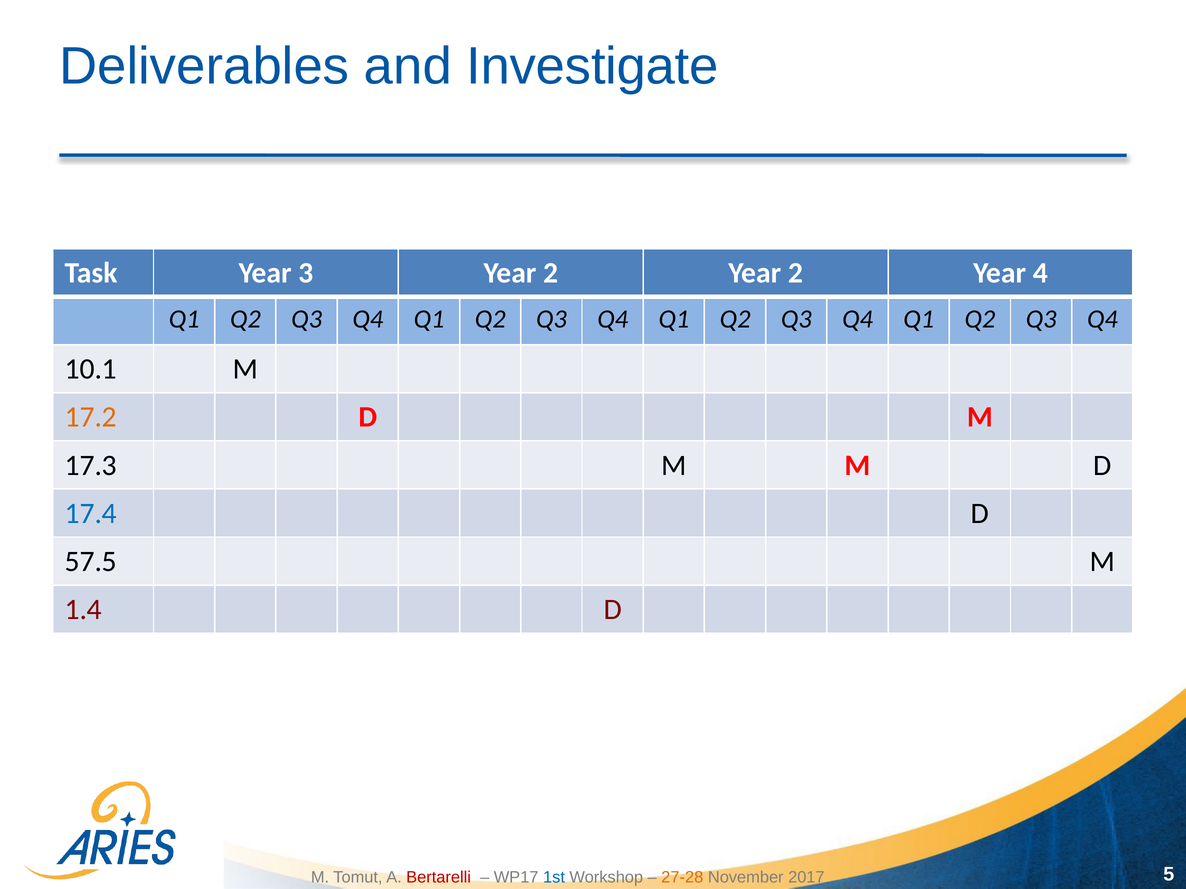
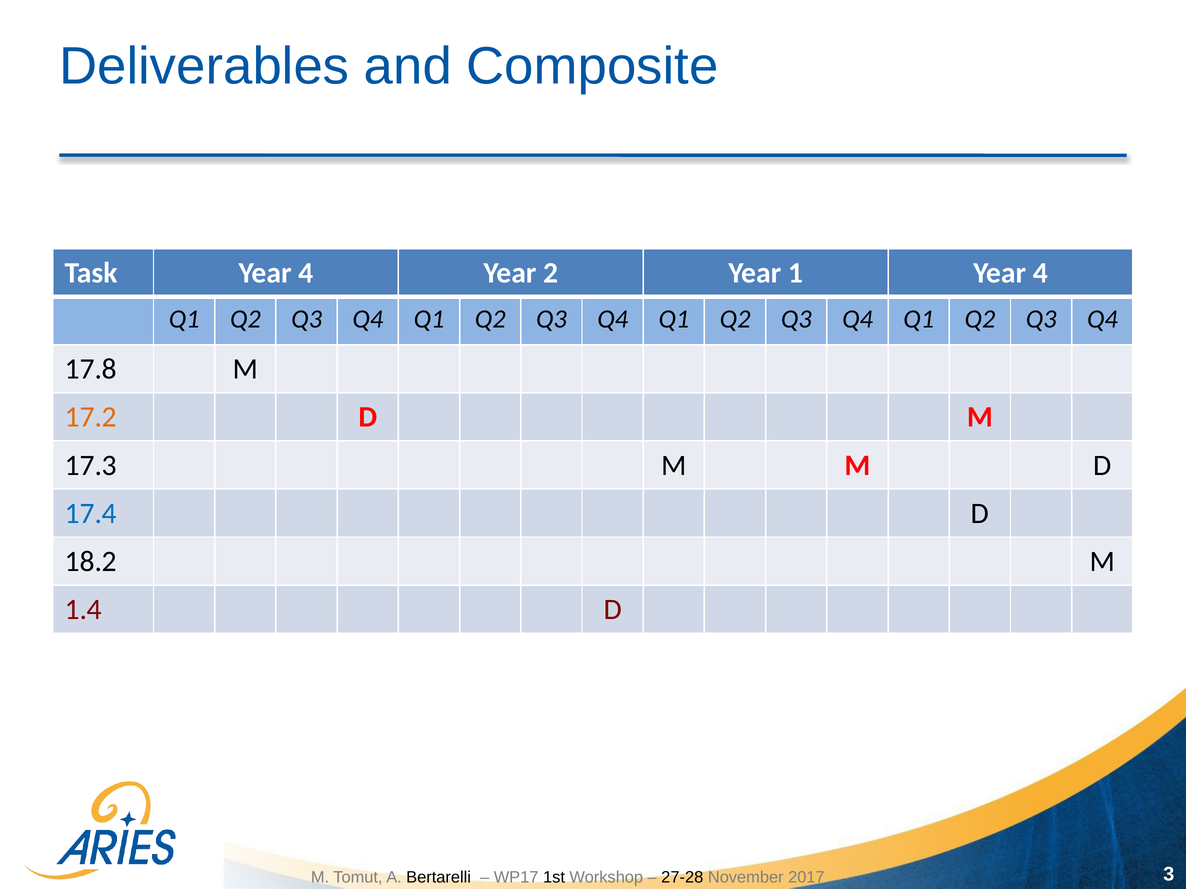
Investigate: Investigate -> Composite (592, 66)
Task Year 3: 3 -> 4 (306, 273)
2 Year 2: 2 -> 1 (795, 273)
10.1: 10.1 -> 17.8 (91, 369)
57.5: 57.5 -> 18.2 (91, 562)
Bertarelli colour: red -> black (439, 878)
1st colour: blue -> black (554, 878)
27-28 colour: orange -> black (682, 878)
5: 5 -> 3 (1169, 874)
